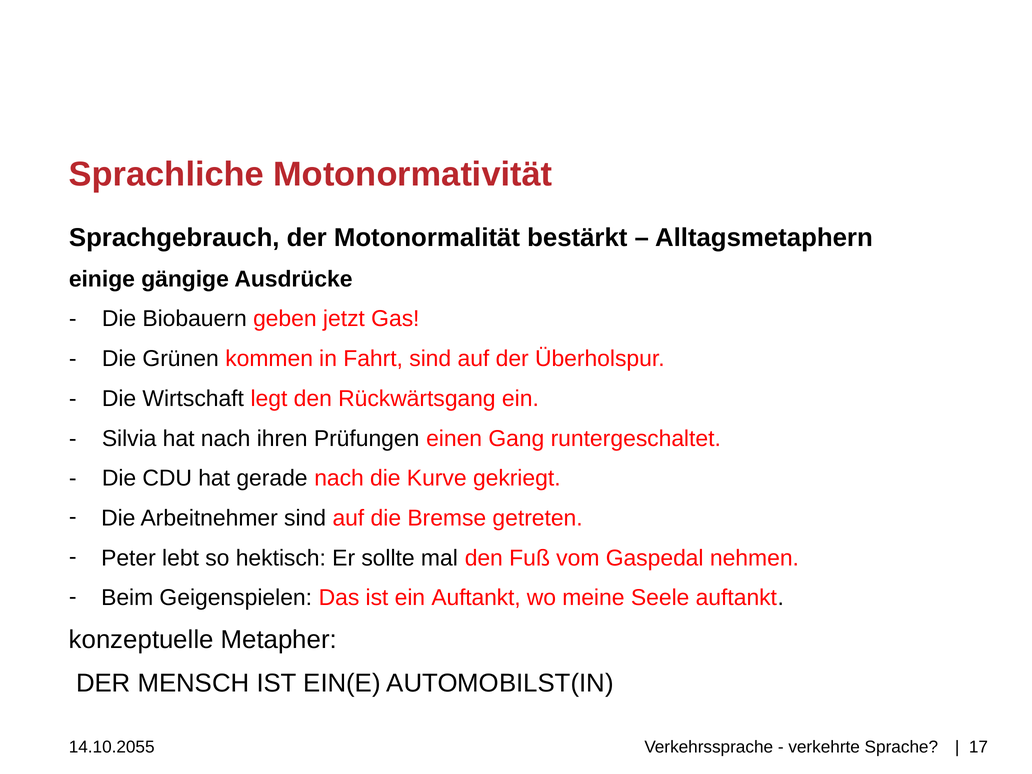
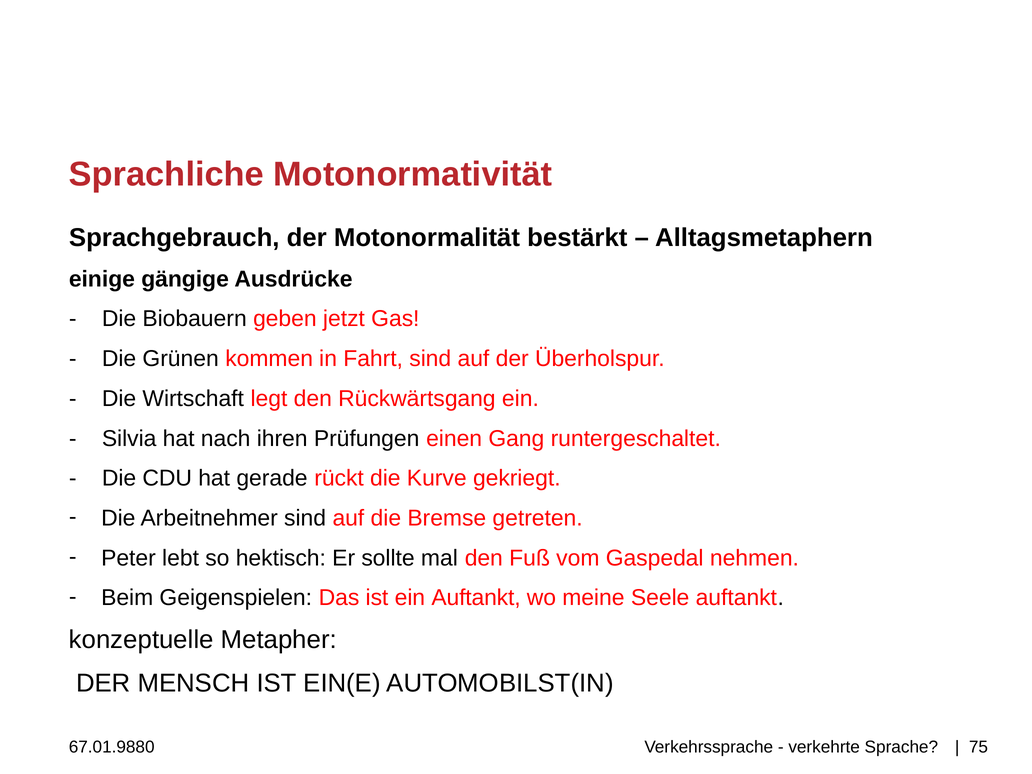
gerade nach: nach -> rückt (339, 478)
14.10.2055: 14.10.2055 -> 67.01.9880 (112, 747)
17: 17 -> 75 (978, 747)
